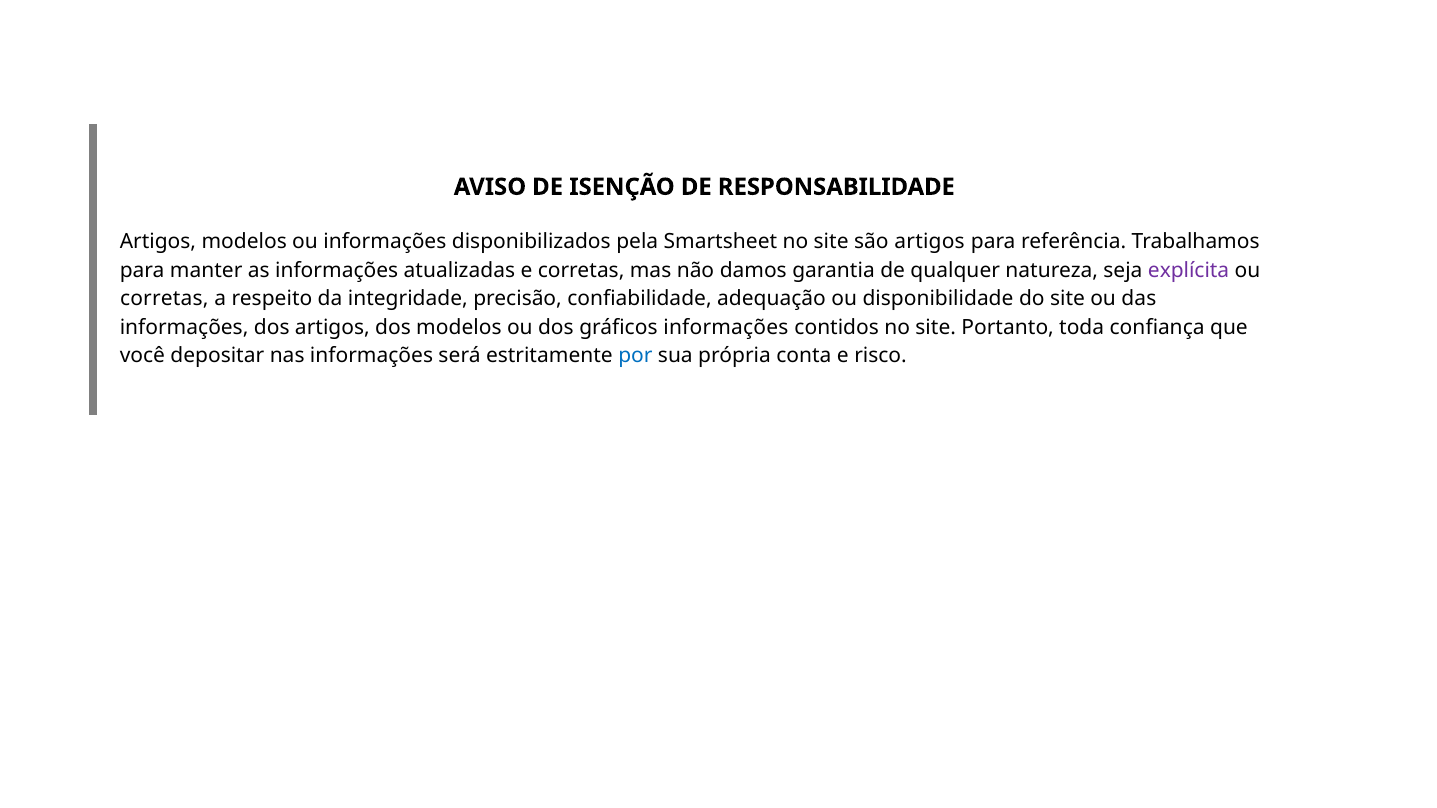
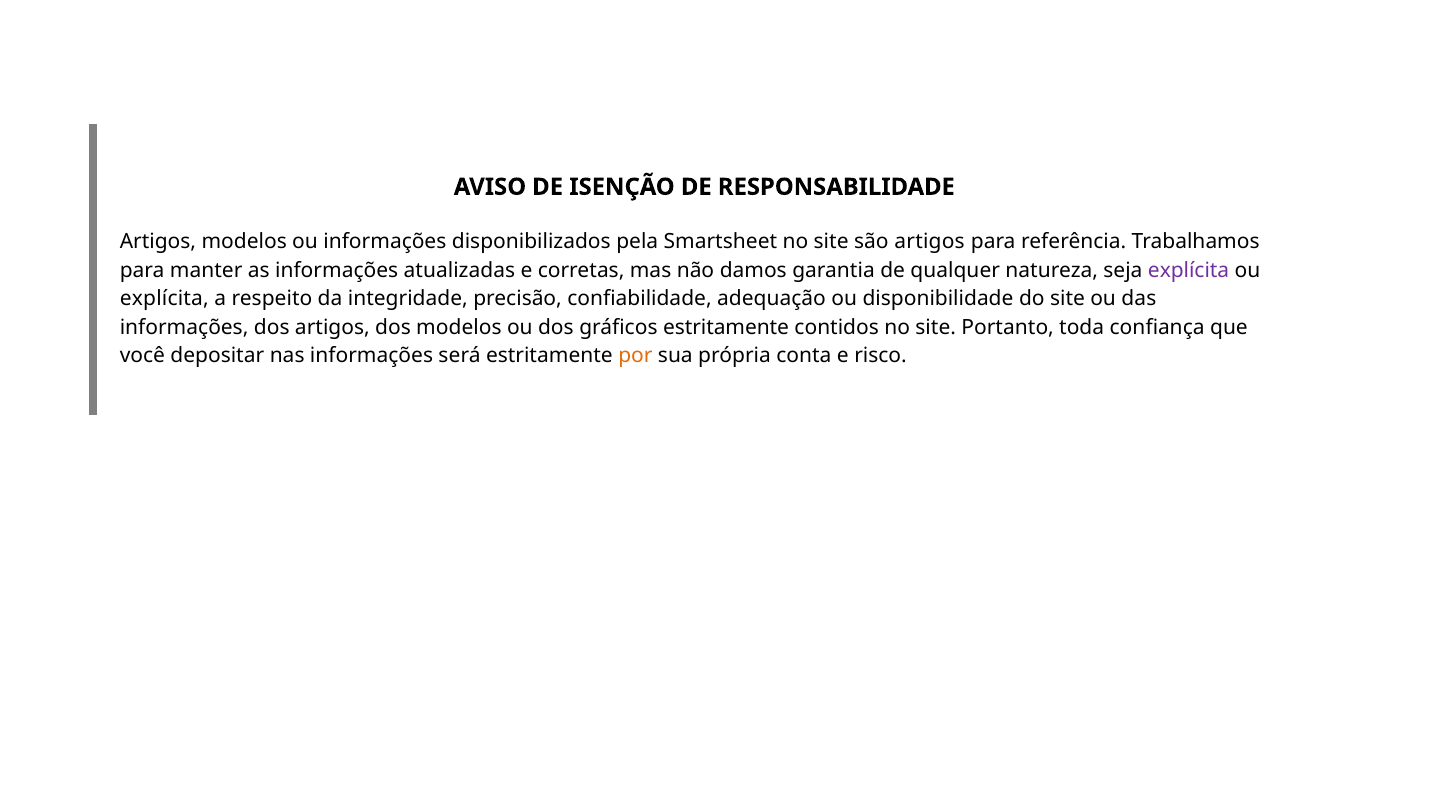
corretas: corretas -> explícita (164, 299)
gráficos informações: informações -> estritamente (726, 328)
por colour: blue -> orange (635, 356)
